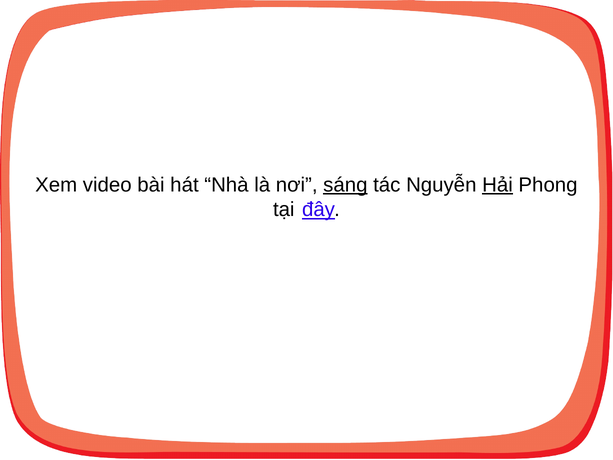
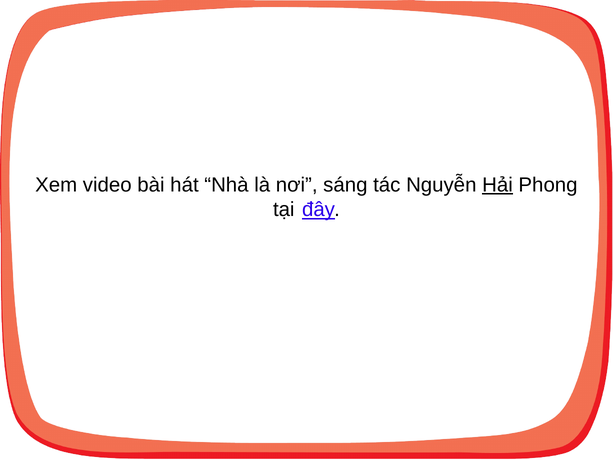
sáng underline: present -> none (345, 185)
